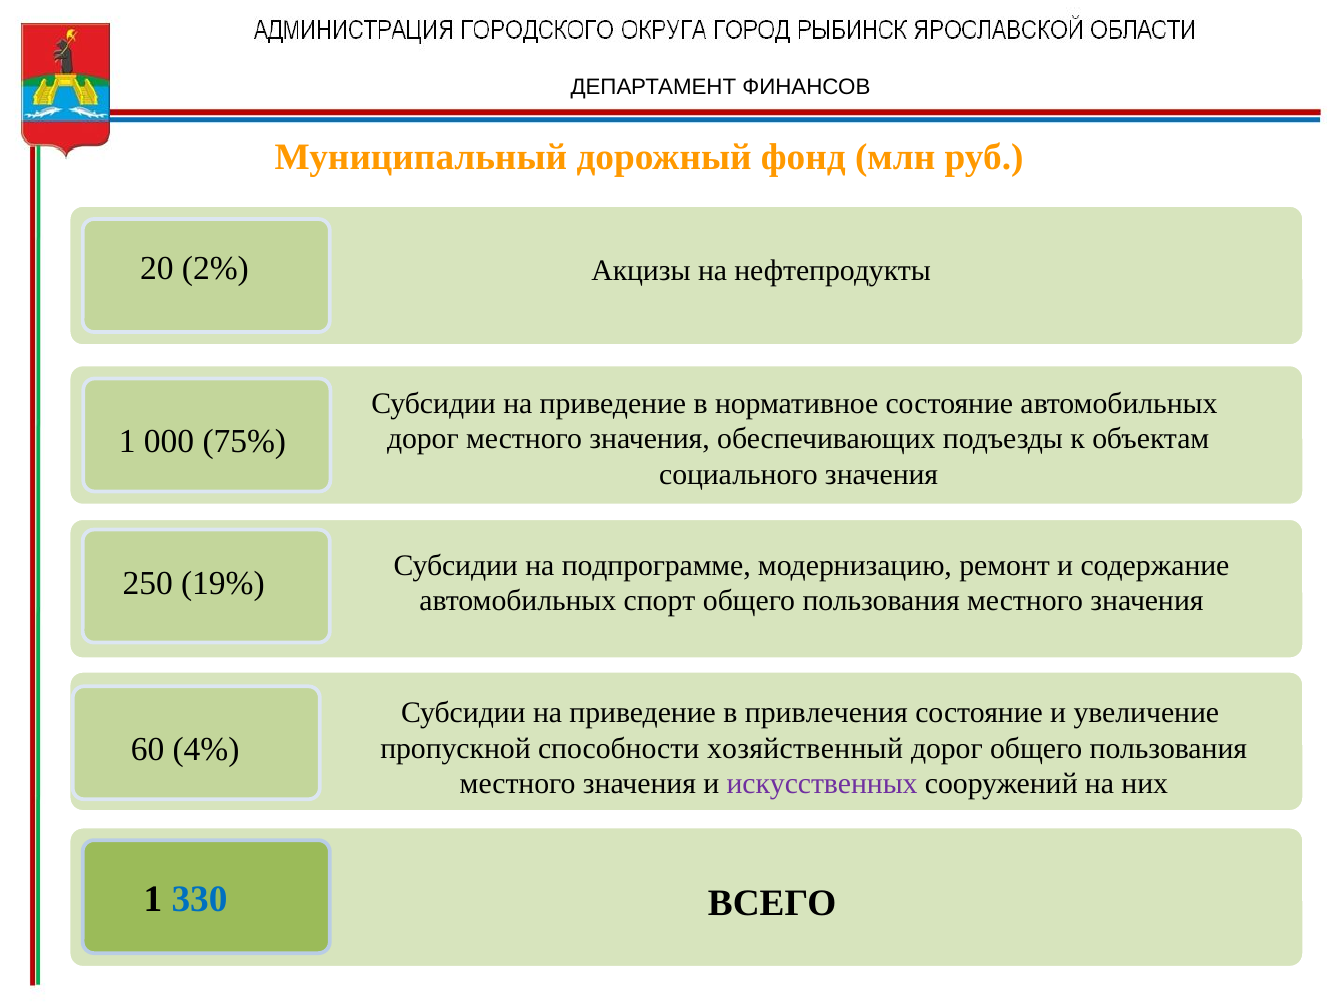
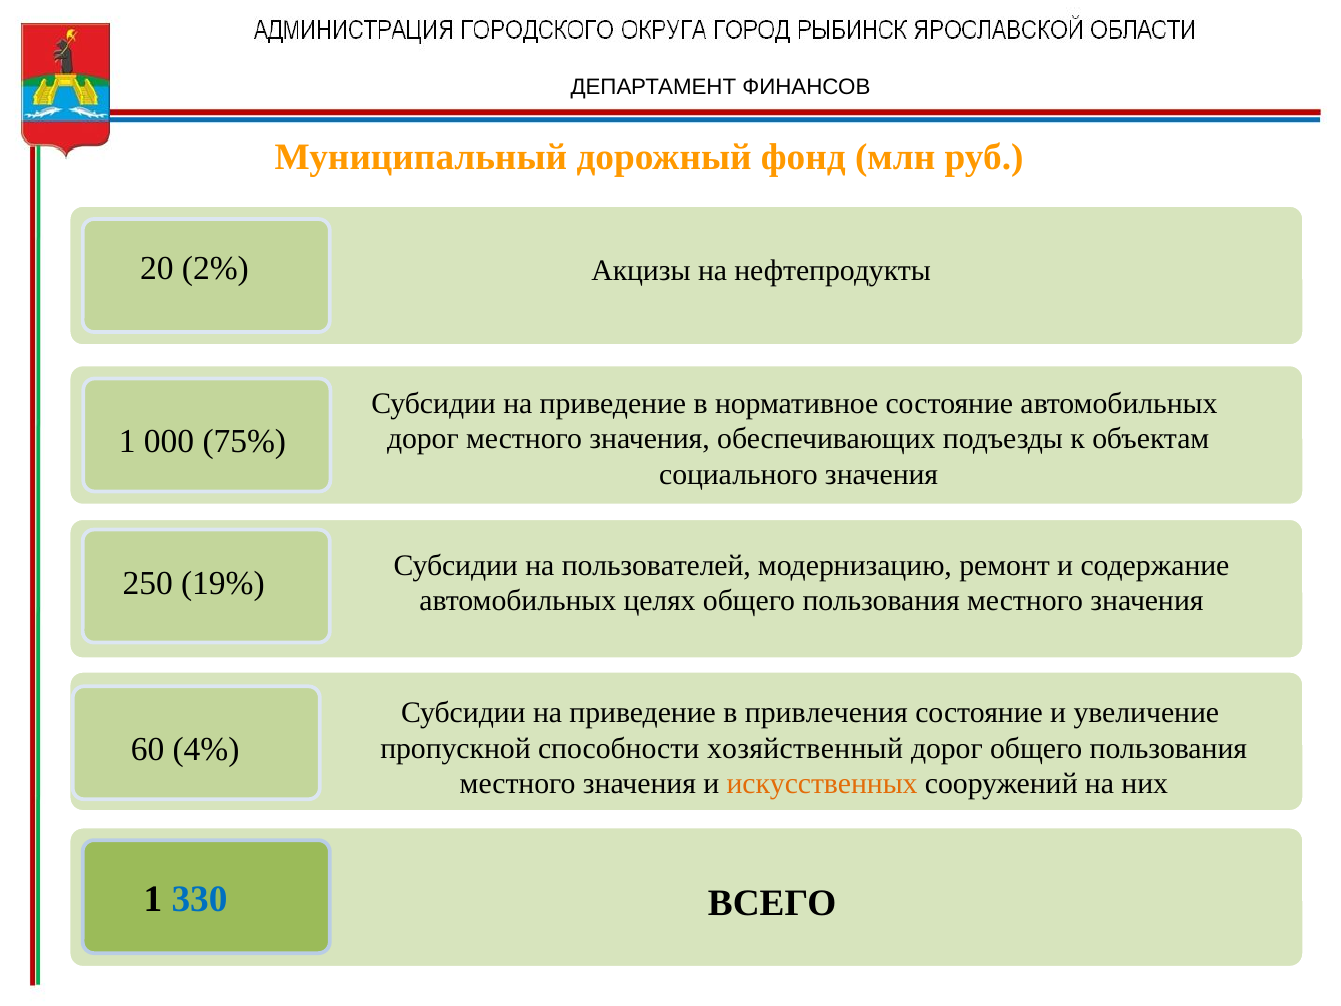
подпрограмме: подпрограмме -> пользователей (656, 565)
спорт: спорт -> целях (660, 601)
искусственных colour: purple -> orange (822, 784)
